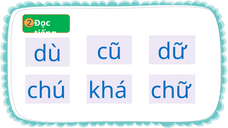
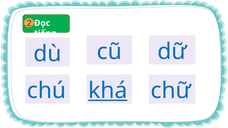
khá underline: none -> present (108, 91)
